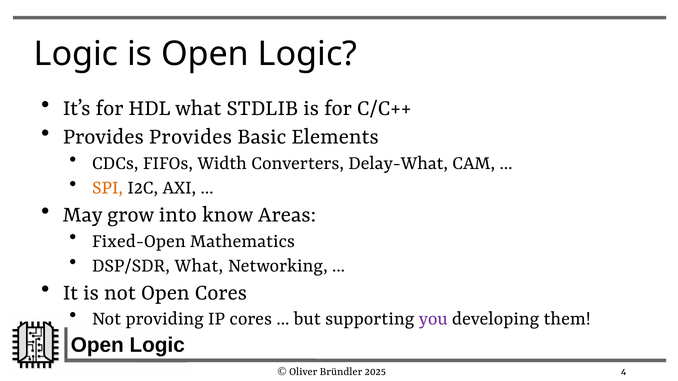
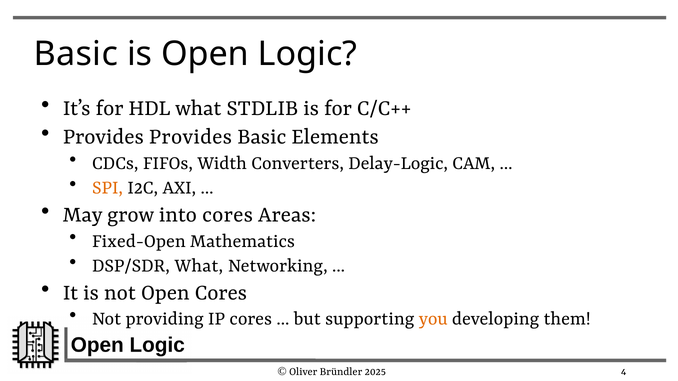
Logic: Logic -> Basic (76, 54)
Delay-What: Delay-What -> Delay-Logic (398, 163)
into know: know -> cores (228, 214)
you colour: purple -> orange (433, 318)
